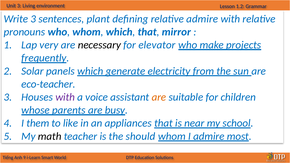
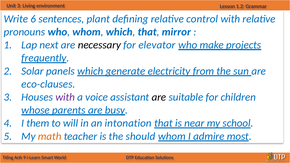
Write 3: 3 -> 6 (33, 19)
relative admire: admire -> control (202, 19)
very: very -> next (49, 45)
eco-teacher: eco-teacher -> eco-clauses (48, 84)
are colour: orange -> black (159, 97)
like: like -> will (71, 123)
appliances: appliances -> intonation (128, 123)
math colour: black -> orange (50, 136)
